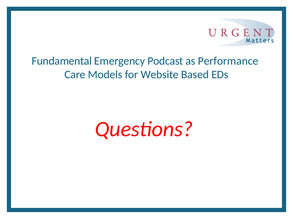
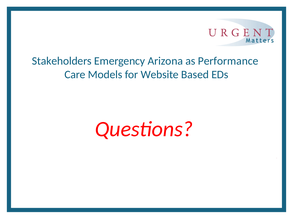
Fundamental: Fundamental -> Stakeholders (62, 61)
Podcast: Podcast -> Arizona (165, 61)
